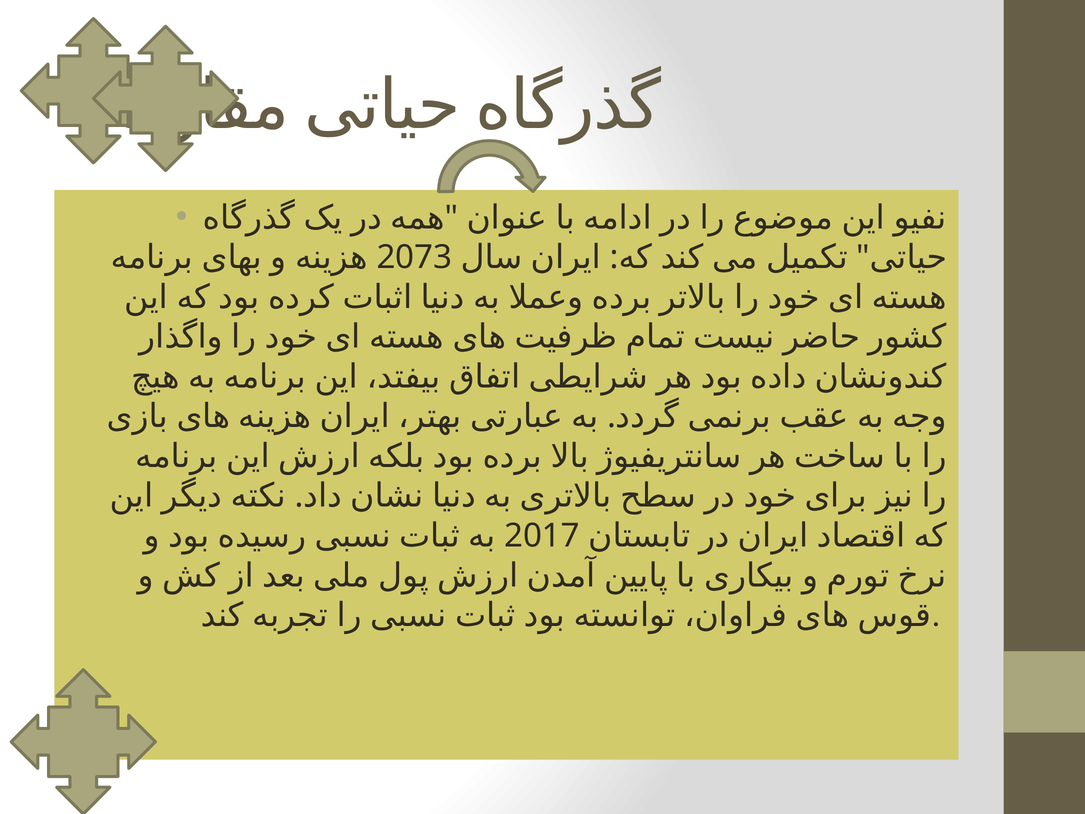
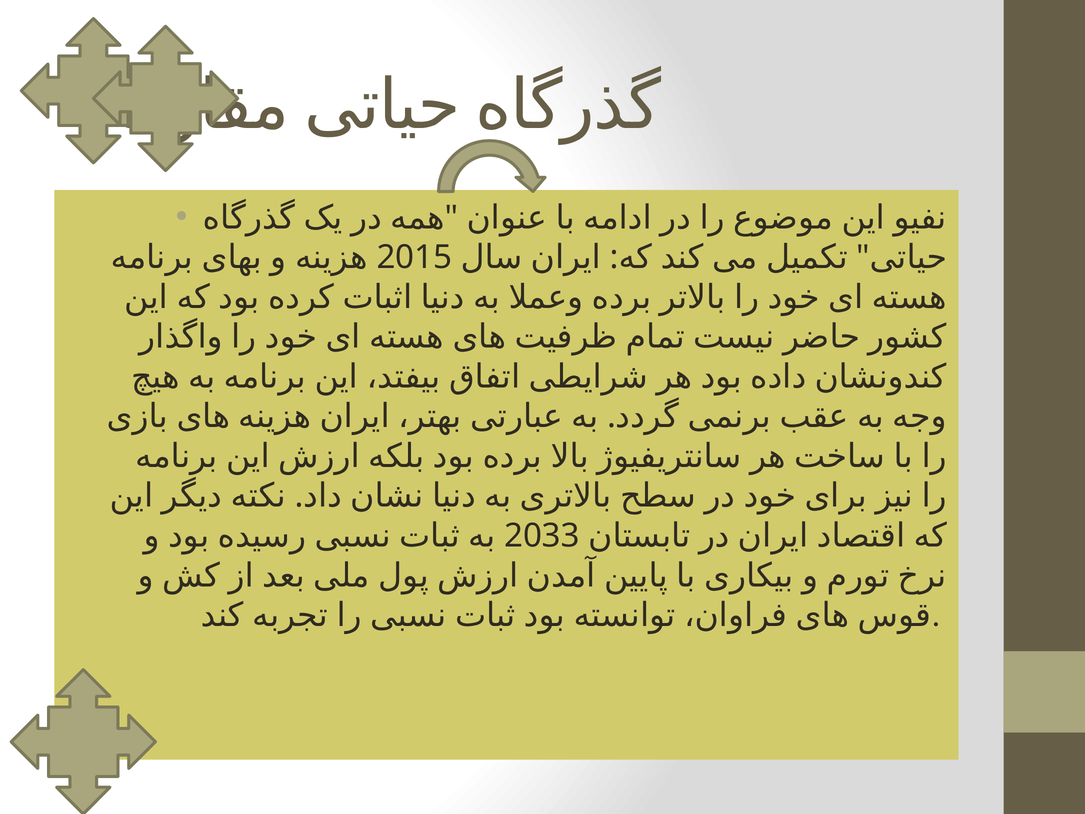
2073: 2073 -> 2015 (414, 257)
2017: 2017 -> 2033 (542, 536)
